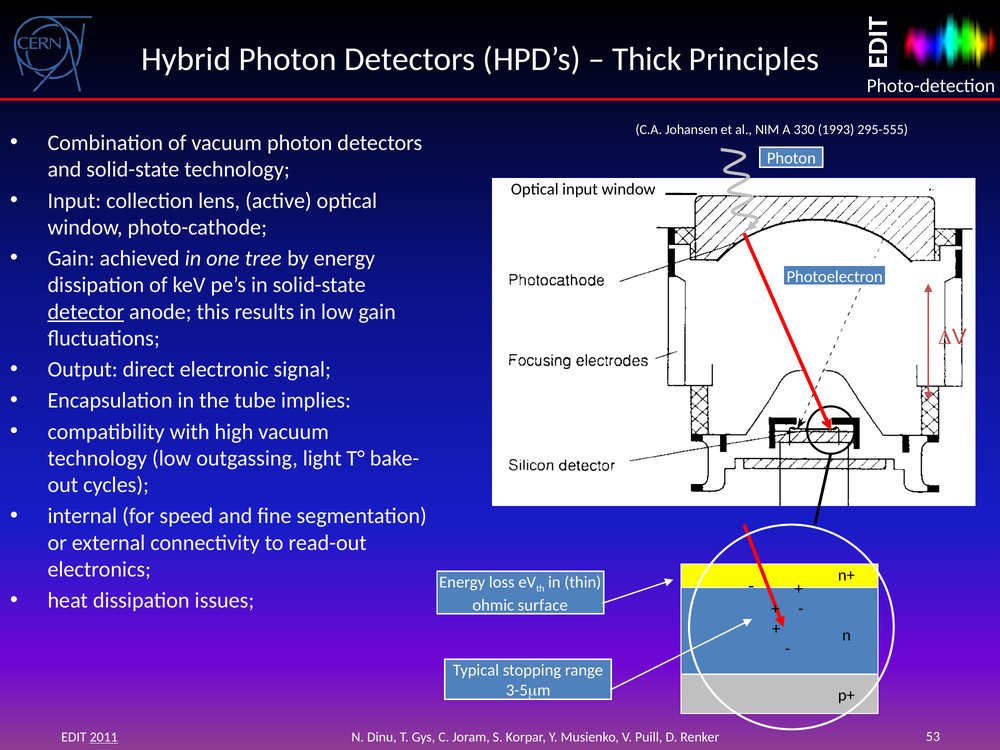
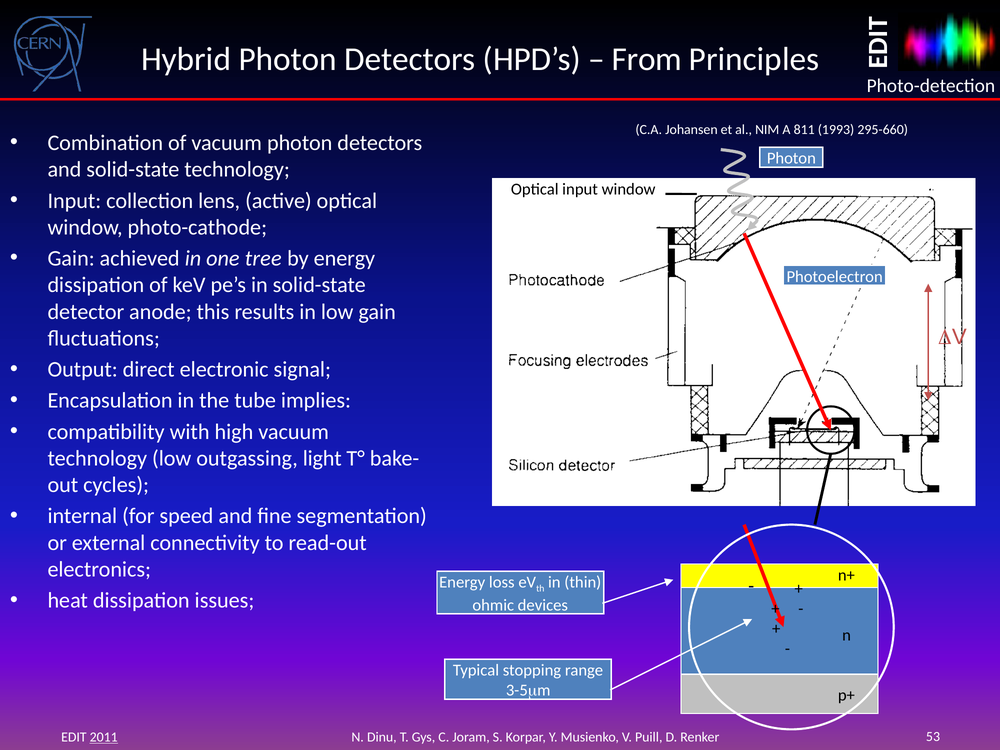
Thick: Thick -> From (647, 59)
330: 330 -> 811 (804, 129)
295-555: 295-555 -> 295-660 (883, 129)
detector underline: present -> none (86, 312)
surface: surface -> devices (543, 605)
